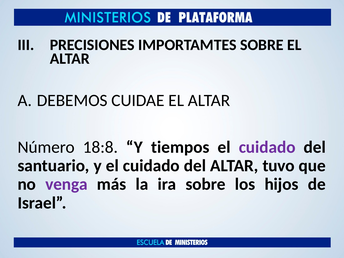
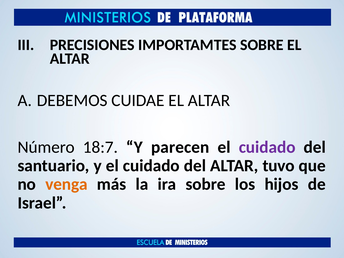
18:8: 18:8 -> 18:7 (100, 147)
tiempos: tiempos -> parecen (180, 147)
venga colour: purple -> orange (67, 184)
